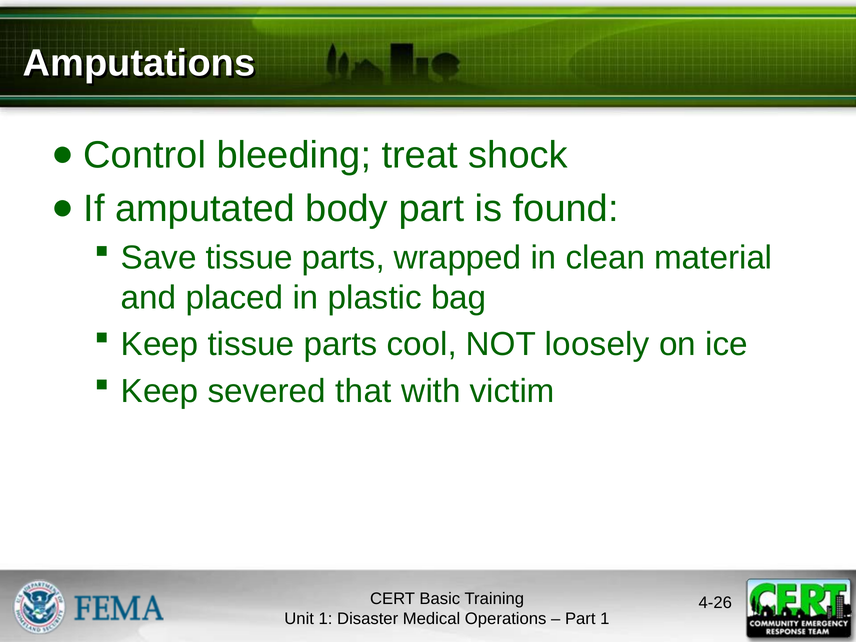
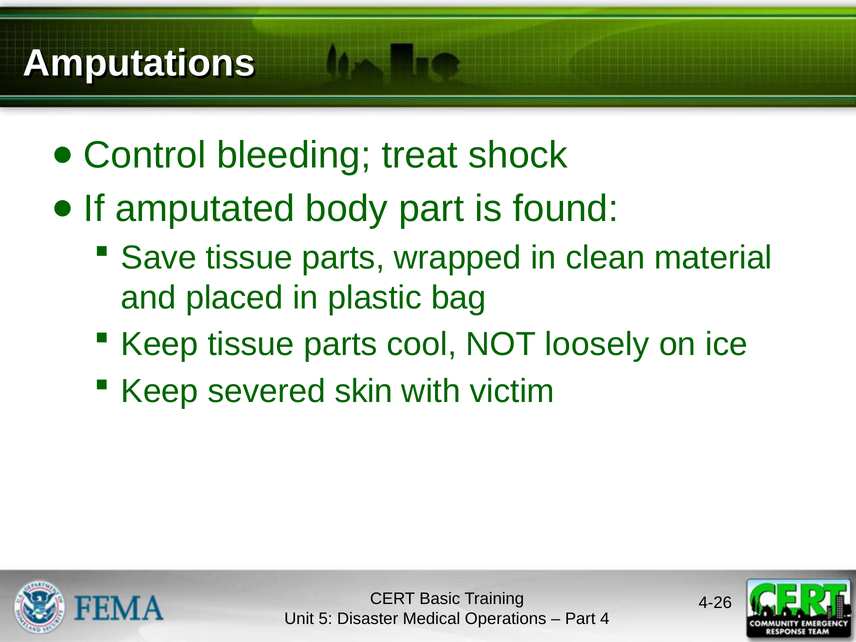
that: that -> skin (364, 391)
Unit 1: 1 -> 5 (325, 619)
Part 1: 1 -> 4 (605, 619)
